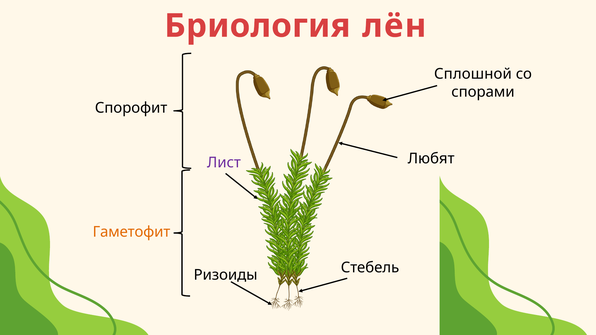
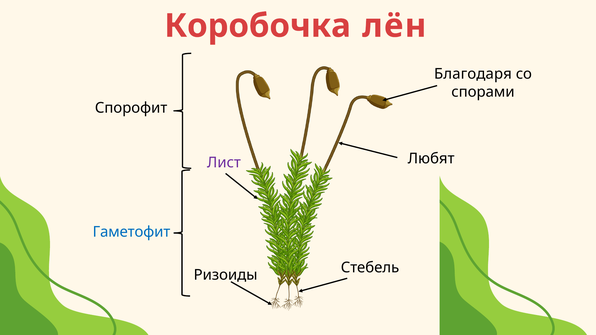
Бриология: Бриология -> Коробочка (258, 26)
Сплошной: Сплошной -> Благодаря (473, 74)
Гаметофит colour: orange -> blue (131, 232)
